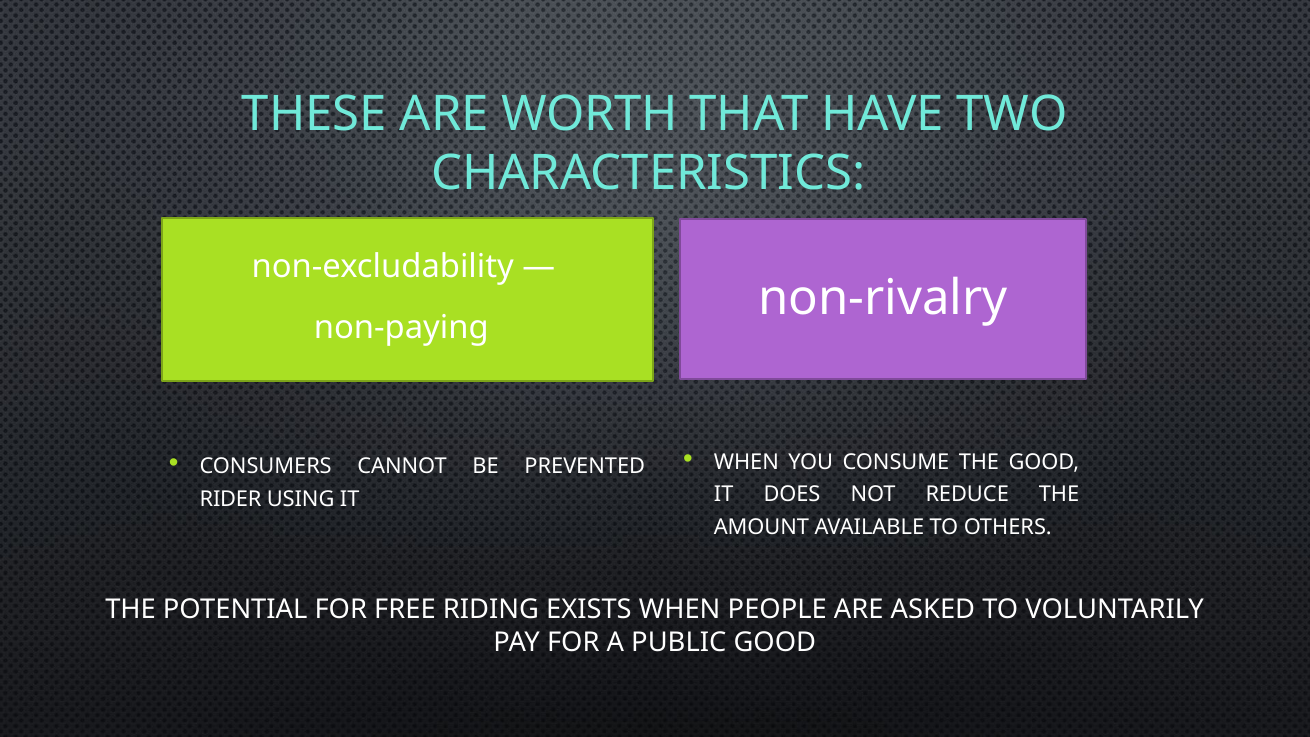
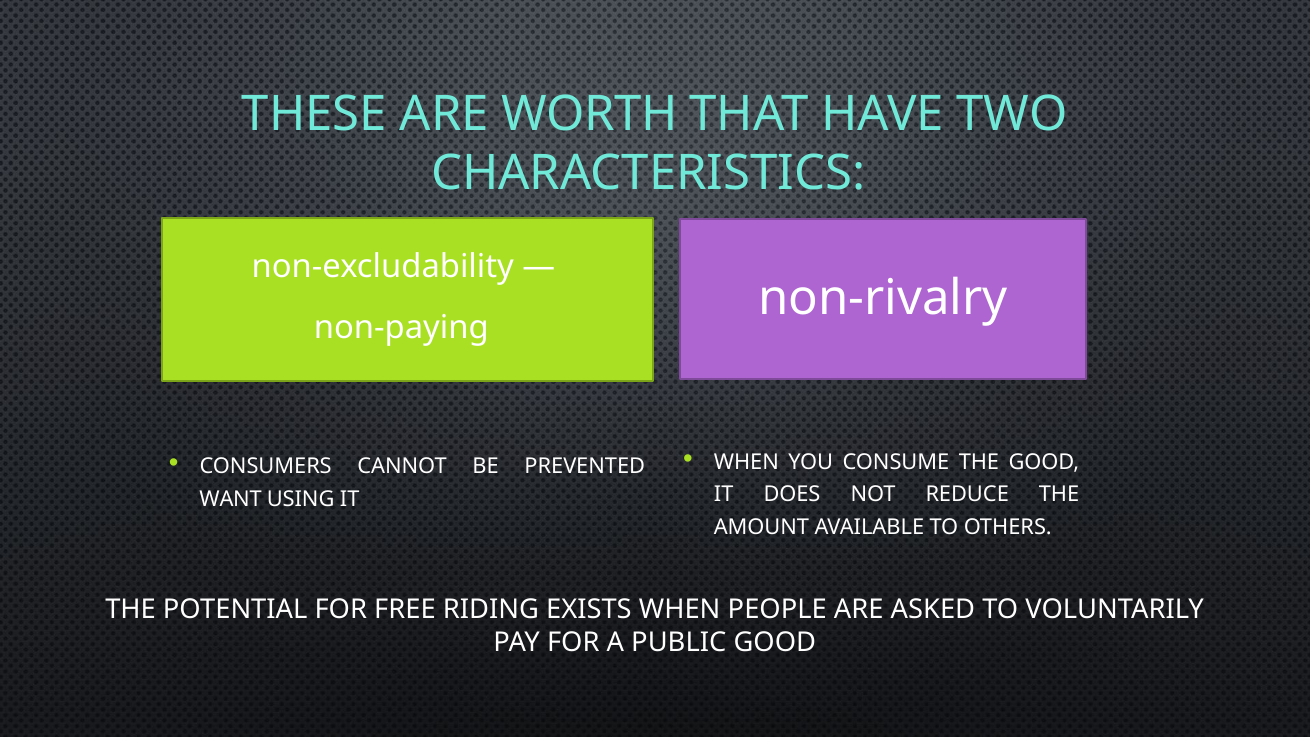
RIDER: RIDER -> WANT (231, 499)
